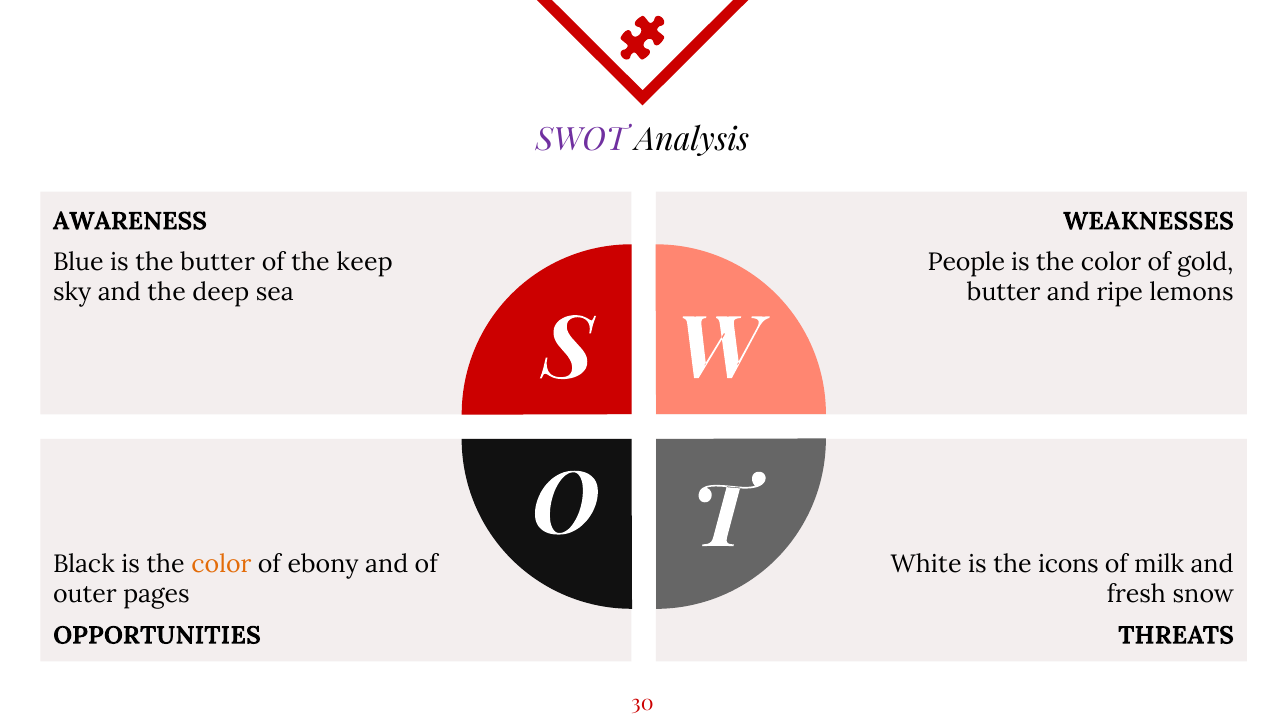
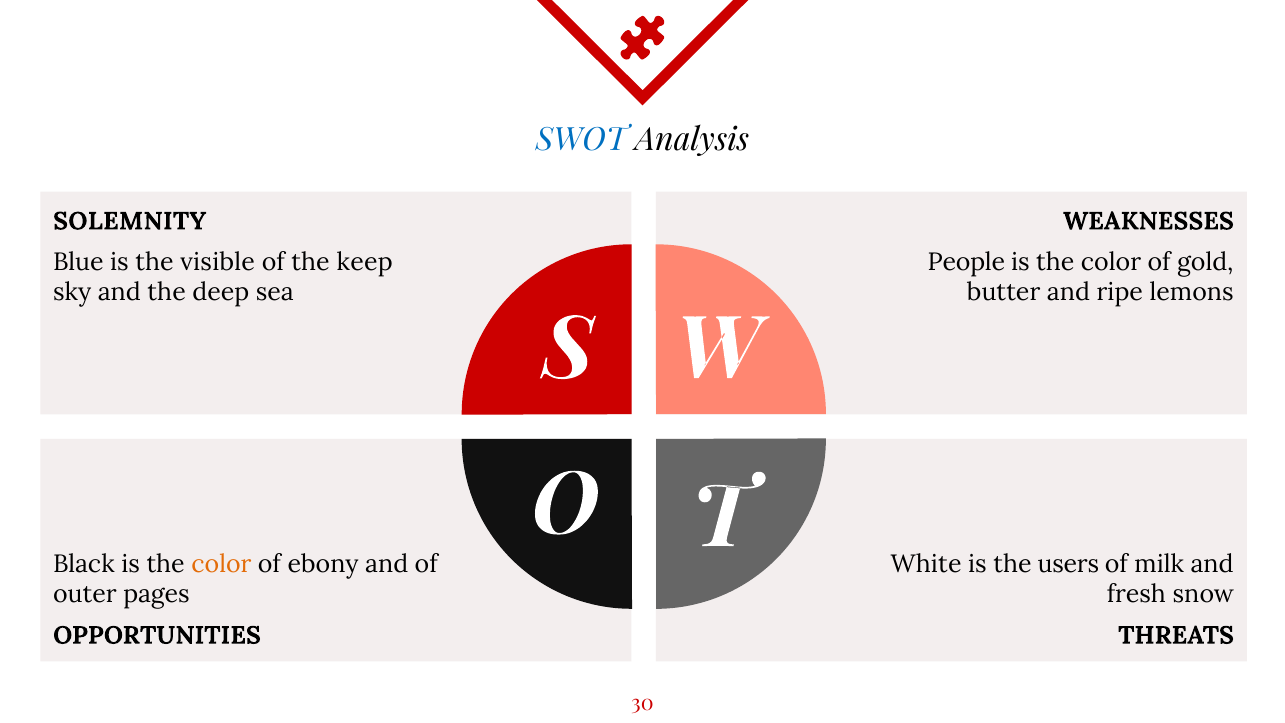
SWOT colour: purple -> blue (581, 140)
AWARENESS: AWARENESS -> SOLEMNITY (130, 221)
the butter: butter -> visible (218, 262)
icons: icons -> users (1068, 565)
